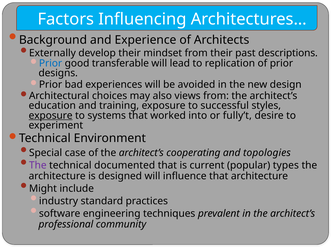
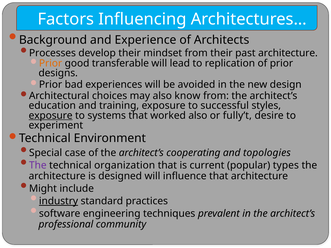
Externally: Externally -> Processes (52, 53)
past descriptions: descriptions -> architecture (288, 53)
Prior colour: blue -> orange (51, 63)
views: views -> know (187, 96)
worked into: into -> also (198, 116)
documented: documented -> organization (125, 165)
industry underline: none -> present (59, 201)
